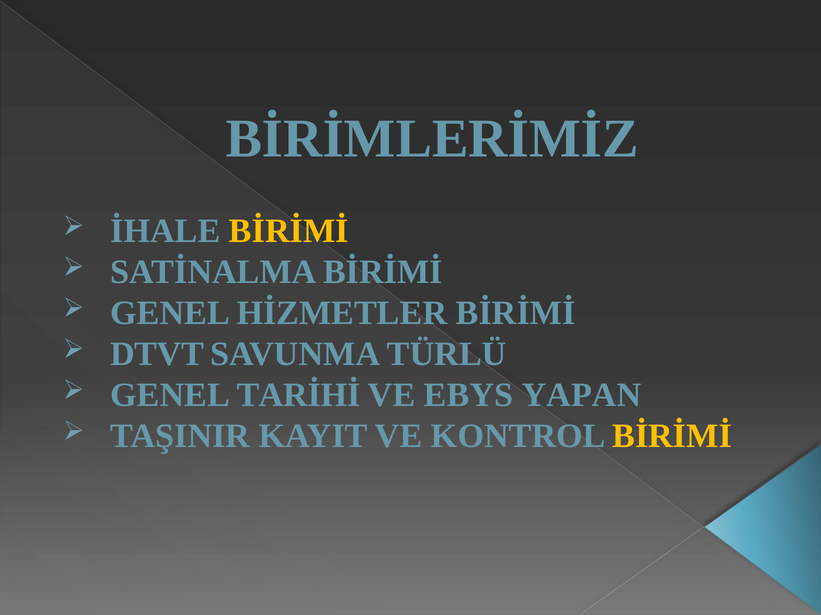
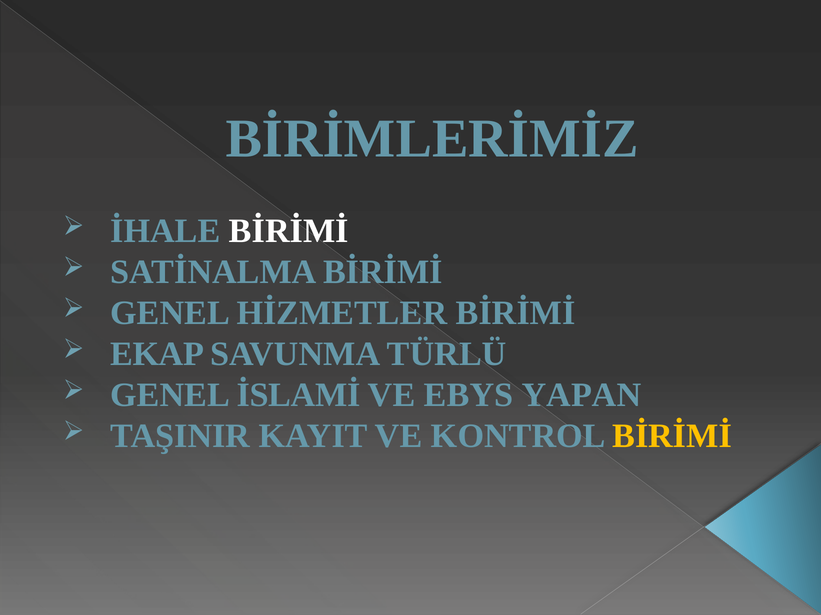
BİRİMİ colour: yellow -> white (289, 231)
DTVT: DTVT -> EKAP (157, 355)
TARİHİ: TARİHİ -> İSLAMİ (298, 396)
